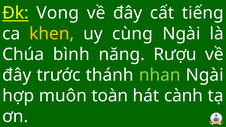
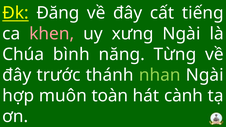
Vong: Vong -> Đăng (58, 13)
khen colour: yellow -> pink (52, 34)
cùng: cùng -> xưng (133, 34)
Rượu: Rượu -> Từng (175, 54)
